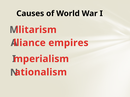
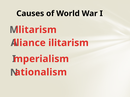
empires: empires -> ilitarism (68, 43)
